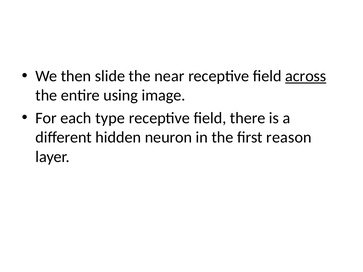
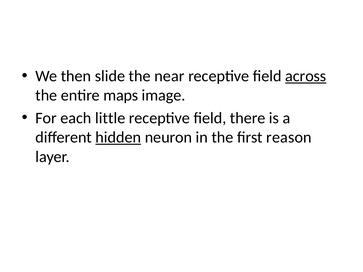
using: using -> maps (121, 96)
type: type -> little (110, 118)
hidden underline: none -> present (118, 137)
